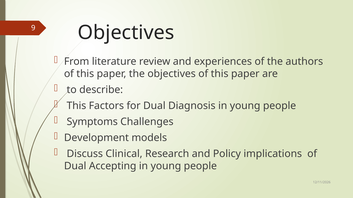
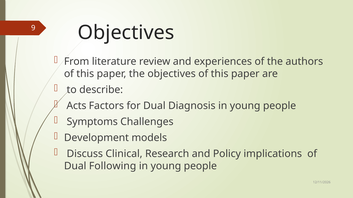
This: This -> Acts (76, 106)
Accepting: Accepting -> Following (113, 166)
